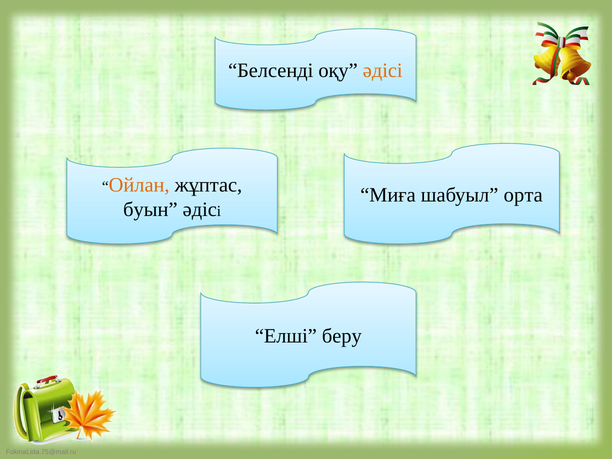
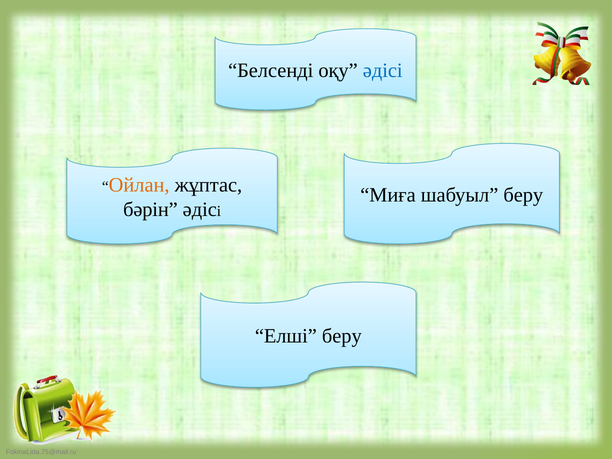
әдісі colour: orange -> blue (383, 71)
шабуыл орта: орта -> беру (523, 195)
буын: буын -> бәрін (150, 210)
